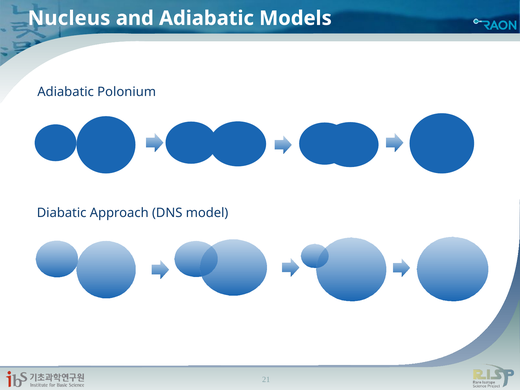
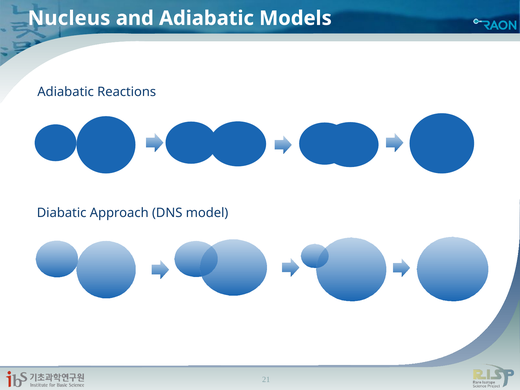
Polonium: Polonium -> Reactions (127, 92)
